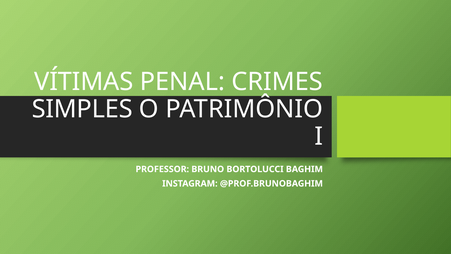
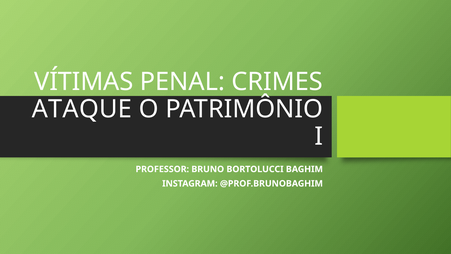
SIMPLES: SIMPLES -> ATAQUE (82, 109)
